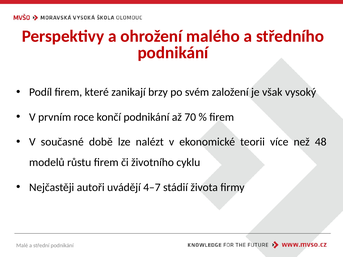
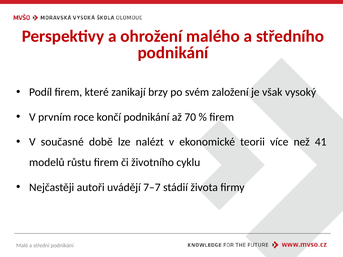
48: 48 -> 41 (321, 142)
4–7: 4–7 -> 7–7 (152, 187)
